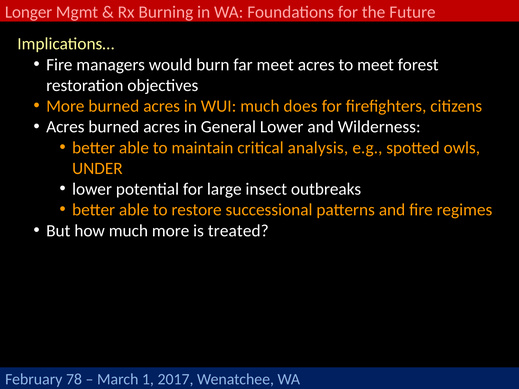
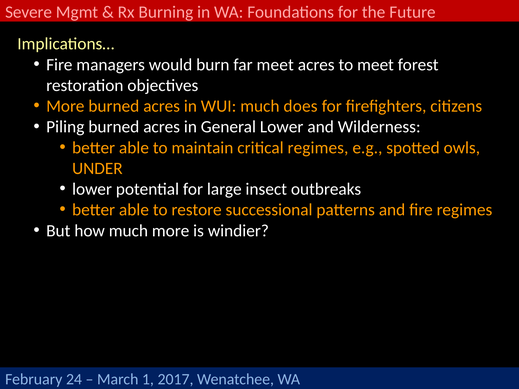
Longer: Longer -> Severe (29, 12)
Acres: Acres -> Piling (65, 127)
critical analysis: analysis -> regimes (318, 148)
treated: treated -> windier (238, 231)
78: 78 -> 24 (74, 380)
